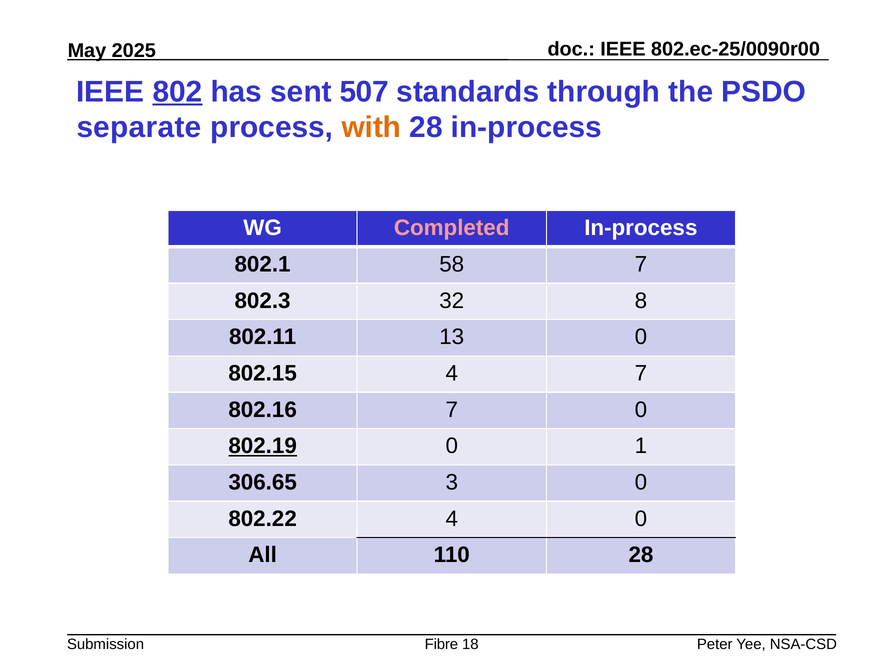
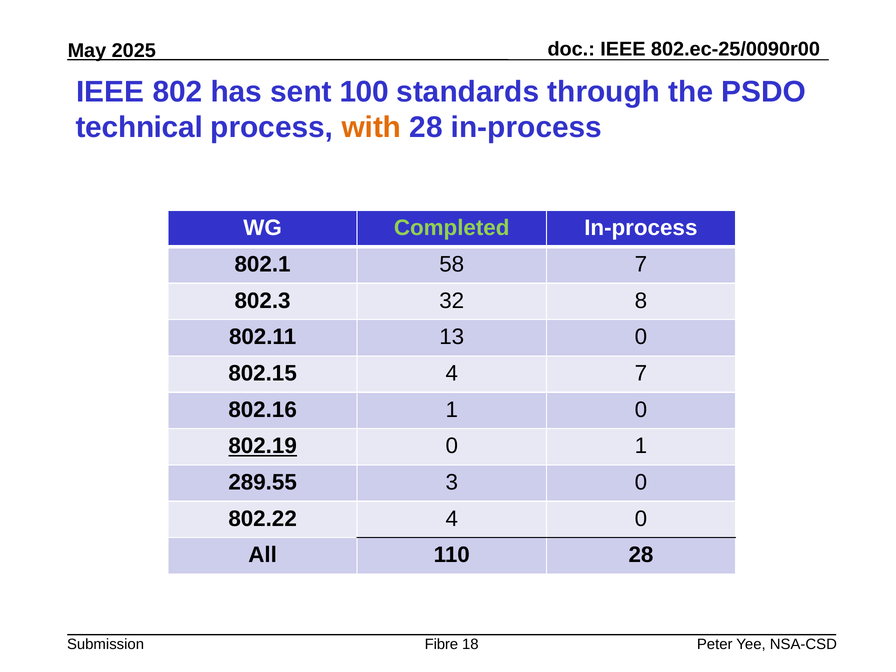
802 underline: present -> none (177, 92)
507: 507 -> 100 (364, 92)
separate: separate -> technical (139, 128)
Completed colour: pink -> light green (452, 228)
802.16 7: 7 -> 1 (452, 410)
306.65: 306.65 -> 289.55 (263, 482)
